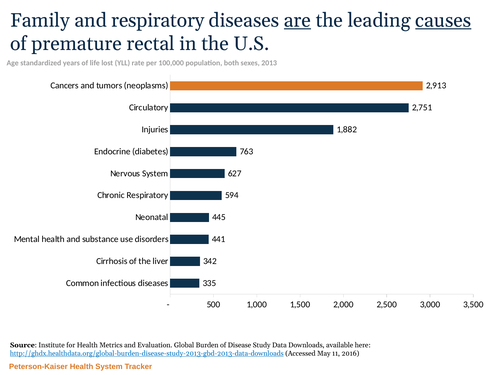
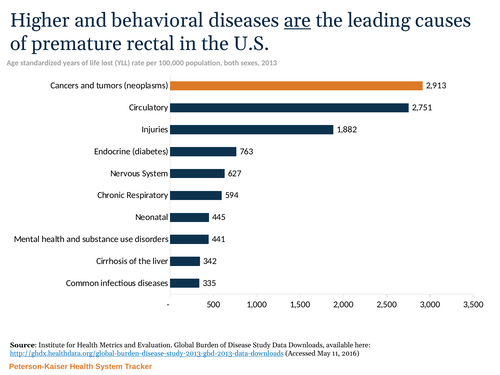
Family: Family -> Higher (40, 21)
and respiratory: respiratory -> behavioral (158, 21)
causes underline: present -> none (443, 21)
